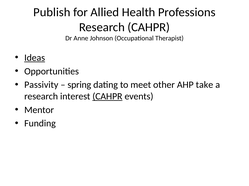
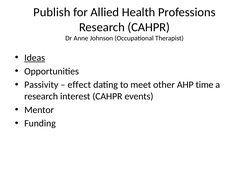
spring: spring -> effect (79, 85)
take: take -> time (205, 85)
CAHPR underline: present -> none (107, 97)
